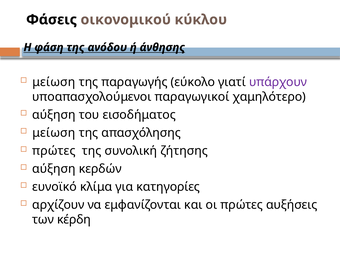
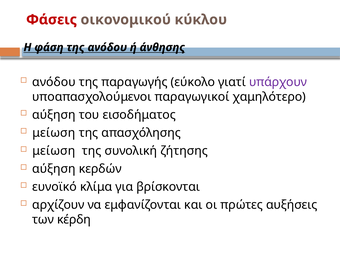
Φάσεις colour: black -> red (52, 20)
μείωση: μείωση -> ανόδου (54, 82)
πρώτες: πρώτες -> μείωση (54, 151)
κατηγορίες: κατηγορίες -> βρίσκονται (168, 187)
